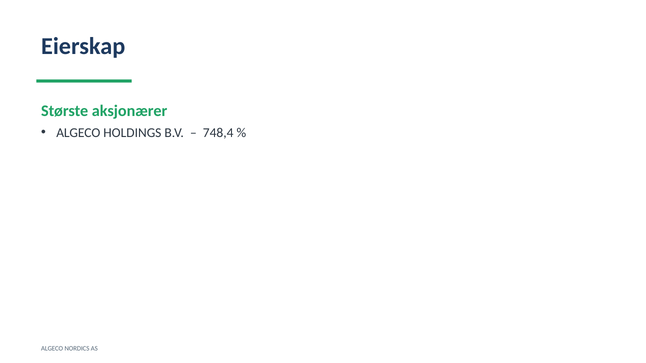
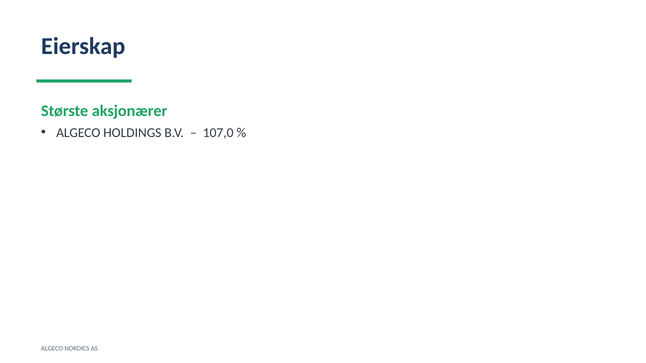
748,4: 748,4 -> 107,0 (218, 133)
